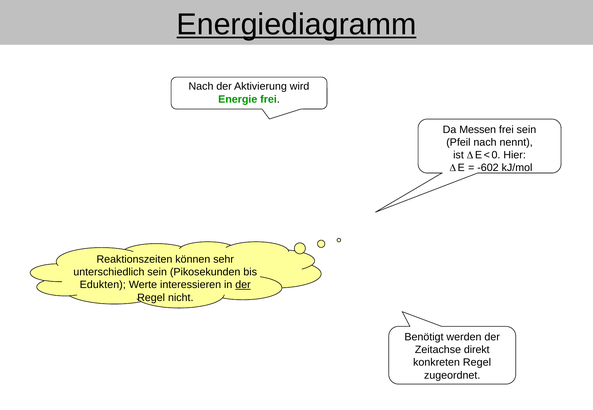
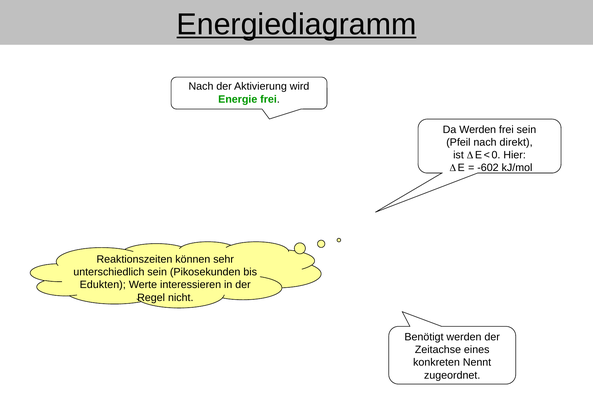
Da Messen: Messen -> Werden (478, 130)
nennt: nennt -> direkt (516, 142)
der underline: present -> none (243, 285)
direkt: direkt -> eines (477, 350)
konkreten Regel: Regel -> Nennt (477, 363)
